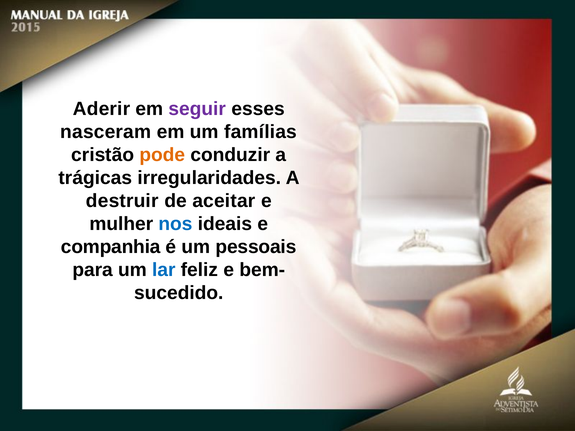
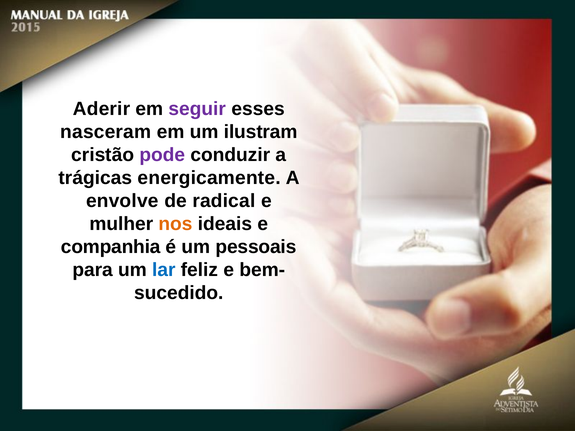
famílias: famílias -> ilustram (261, 132)
pode colour: orange -> purple (162, 155)
irregularidades: irregularidades -> energicamente (209, 178)
destruir: destruir -> envolve (122, 201)
aceitar: aceitar -> radical (224, 201)
nos colour: blue -> orange (176, 224)
